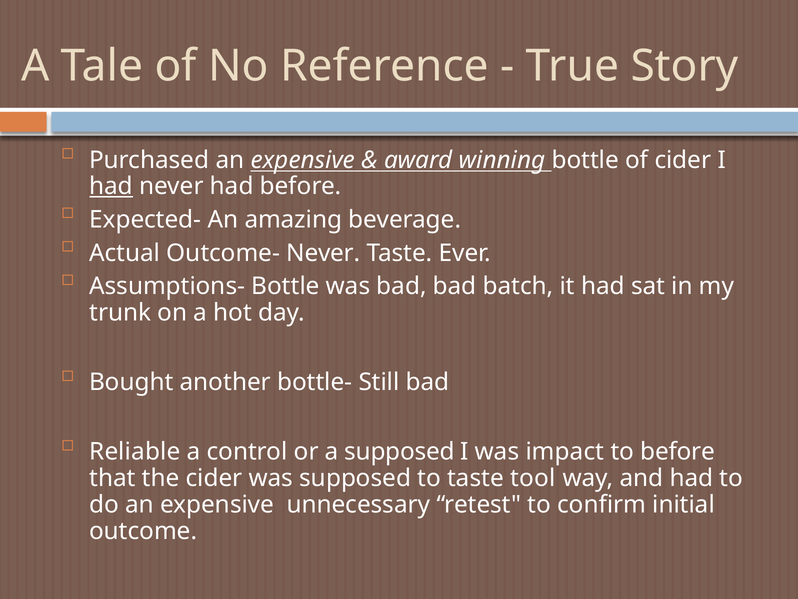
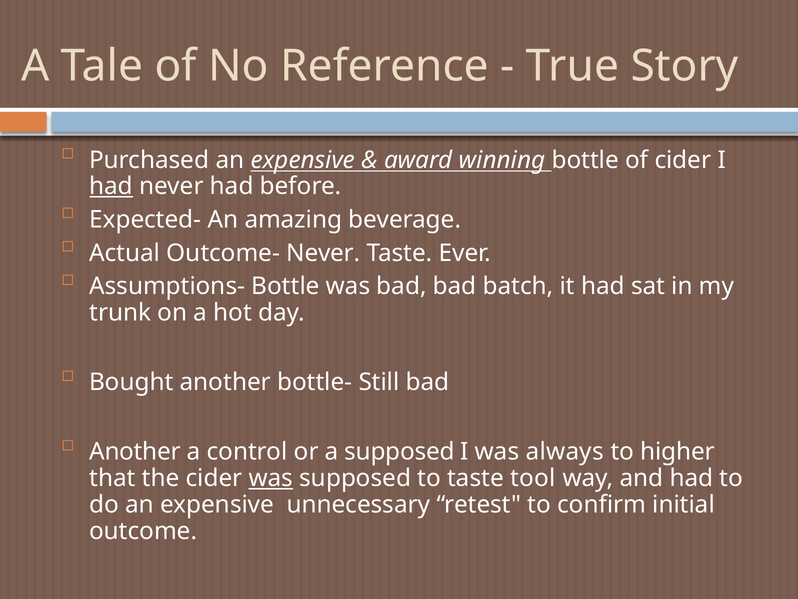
Reliable: Reliable -> Another (135, 452)
impact: impact -> always (565, 452)
to before: before -> higher (678, 452)
was underline: none -> present (271, 478)
